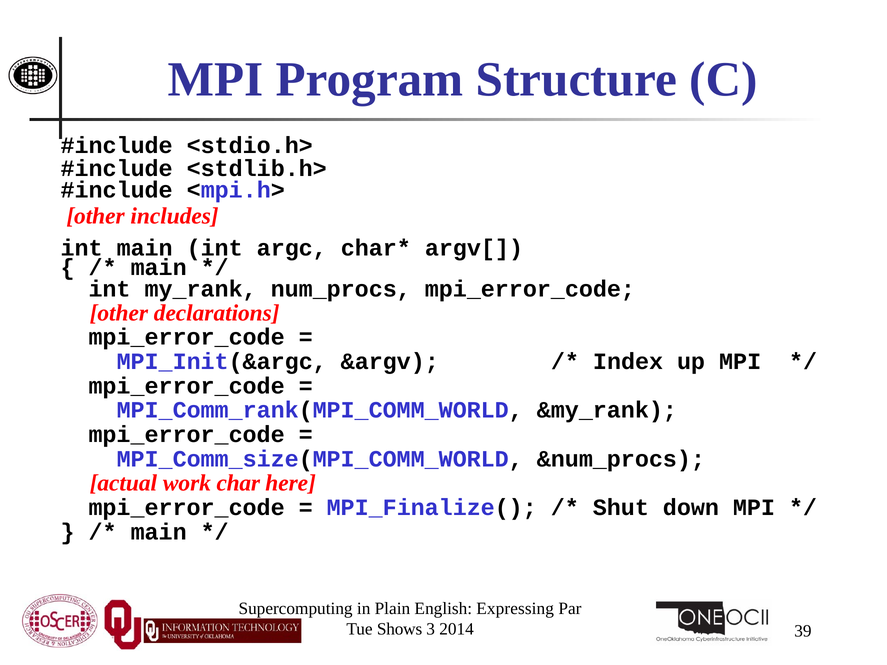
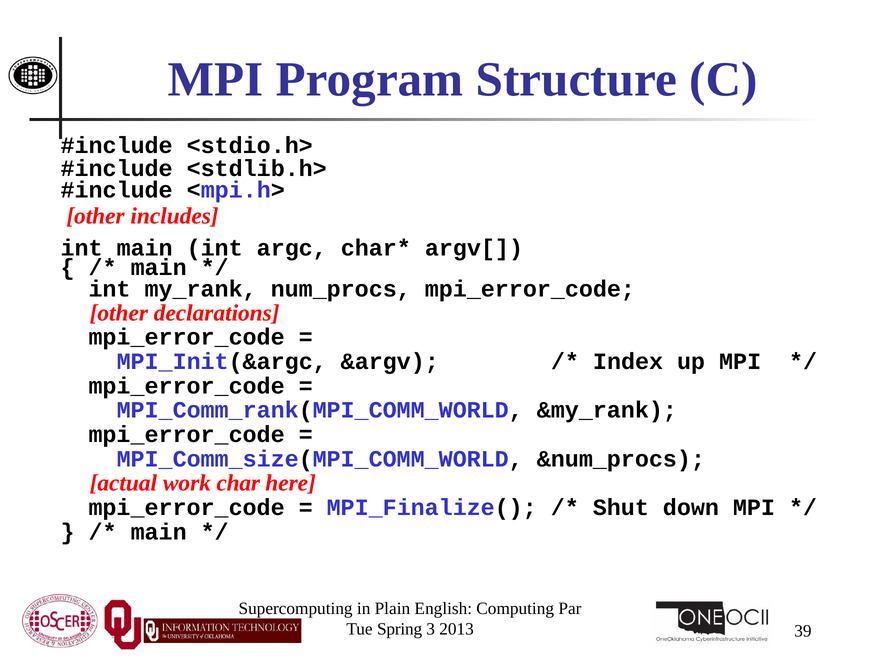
Expressing: Expressing -> Computing (515, 609)
Shows: Shows -> Spring (400, 629)
2014: 2014 -> 2013 (457, 629)
